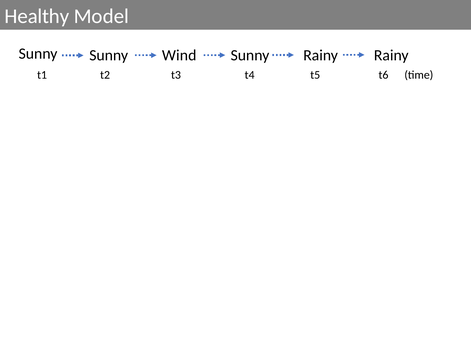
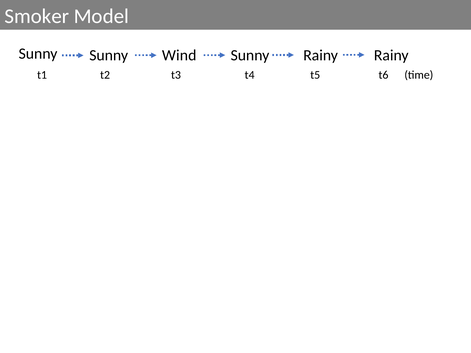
Healthy: Healthy -> Smoker (37, 16)
